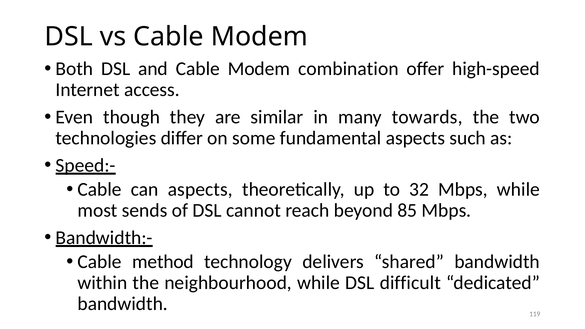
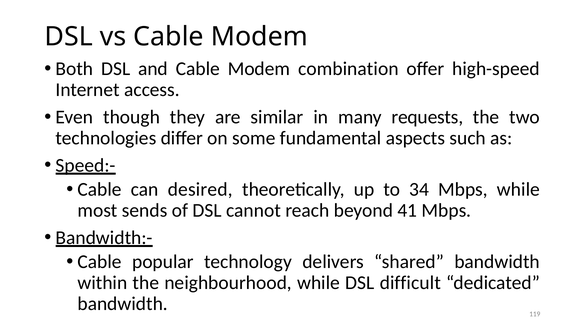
towards: towards -> requests (427, 117)
can aspects: aspects -> desired (200, 189)
32: 32 -> 34 (419, 189)
85: 85 -> 41 (407, 210)
method: method -> popular (163, 262)
